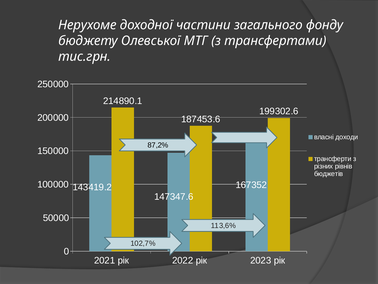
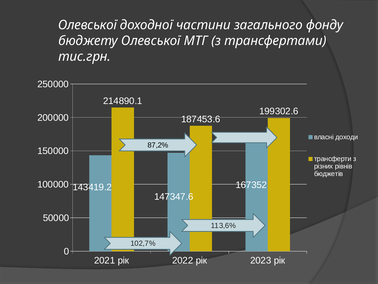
Нерухоме: Нерухоме -> Олевської (88, 25)
